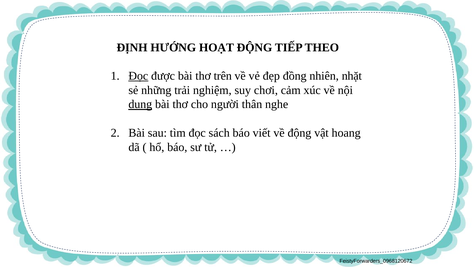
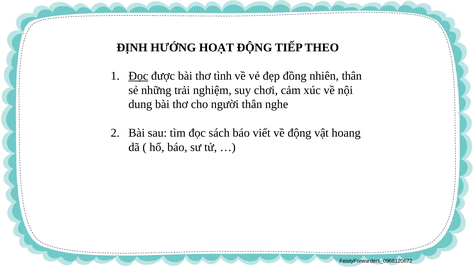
trên: trên -> tình (223, 76)
nhiên nhặt: nhặt -> thân (352, 76)
dung underline: present -> none (140, 104)
